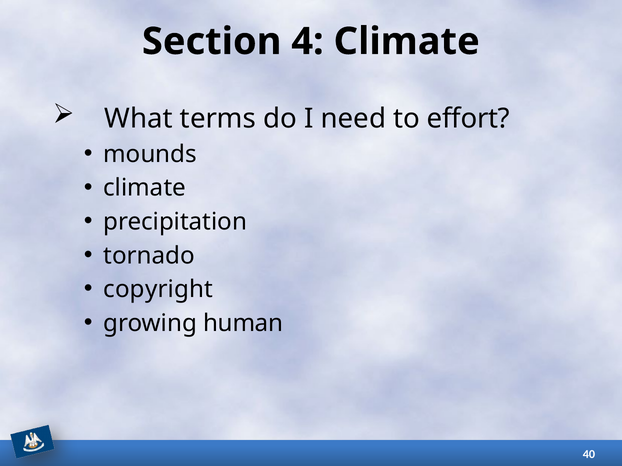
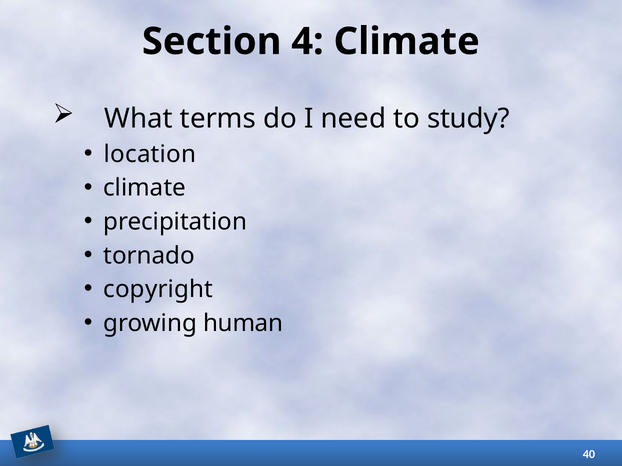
effort: effort -> study (468, 119)
mounds: mounds -> location (150, 154)
